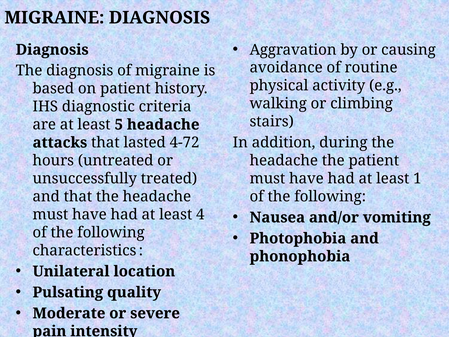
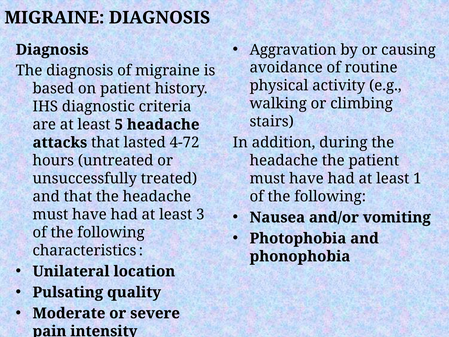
4: 4 -> 3 (200, 214)
